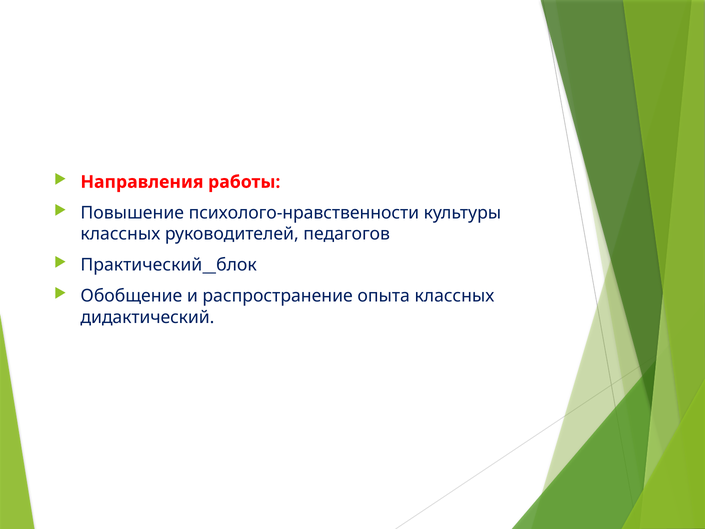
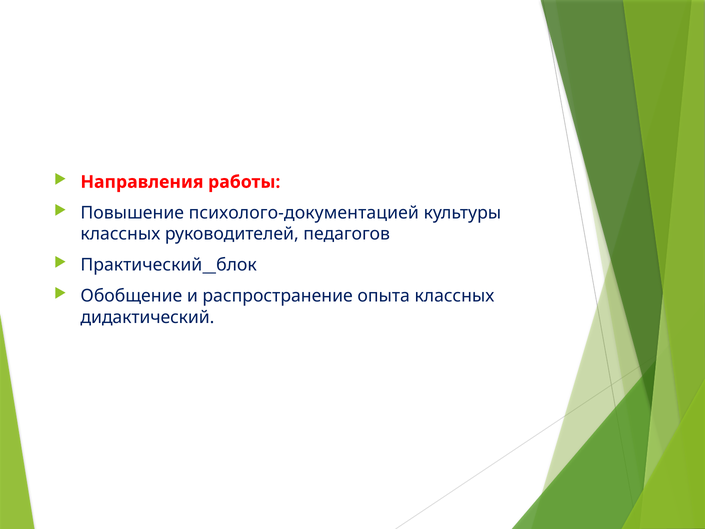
психолого-нравственности: психолого-нравственности -> психолого-документацией (304, 213)
